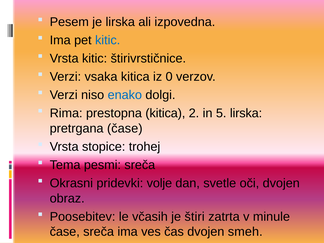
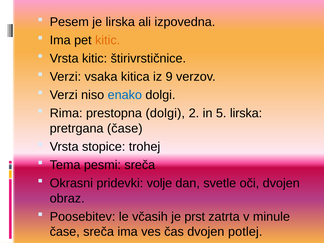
kitic colour: blue -> orange (108, 40)
0: 0 -> 9 (169, 77)
prestopna kitica: kitica -> dolgi (165, 113)
štiri: štiri -> prst (195, 217)
smeh: smeh -> potlej (245, 232)
